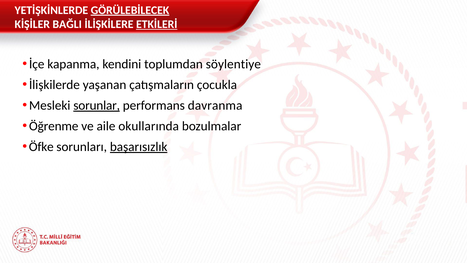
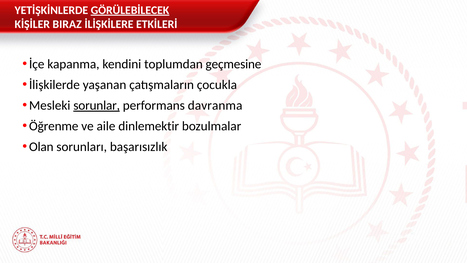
BAĞLI: BAĞLI -> BIRAZ (67, 24)
ETKİLERİ underline: present -> none (157, 24)
söylentiye: söylentiye -> geçmesine (233, 64)
okullarında: okullarında -> dinlemektir (149, 126)
Öfke: Öfke -> Olan (41, 147)
başarısızlık underline: present -> none (139, 147)
